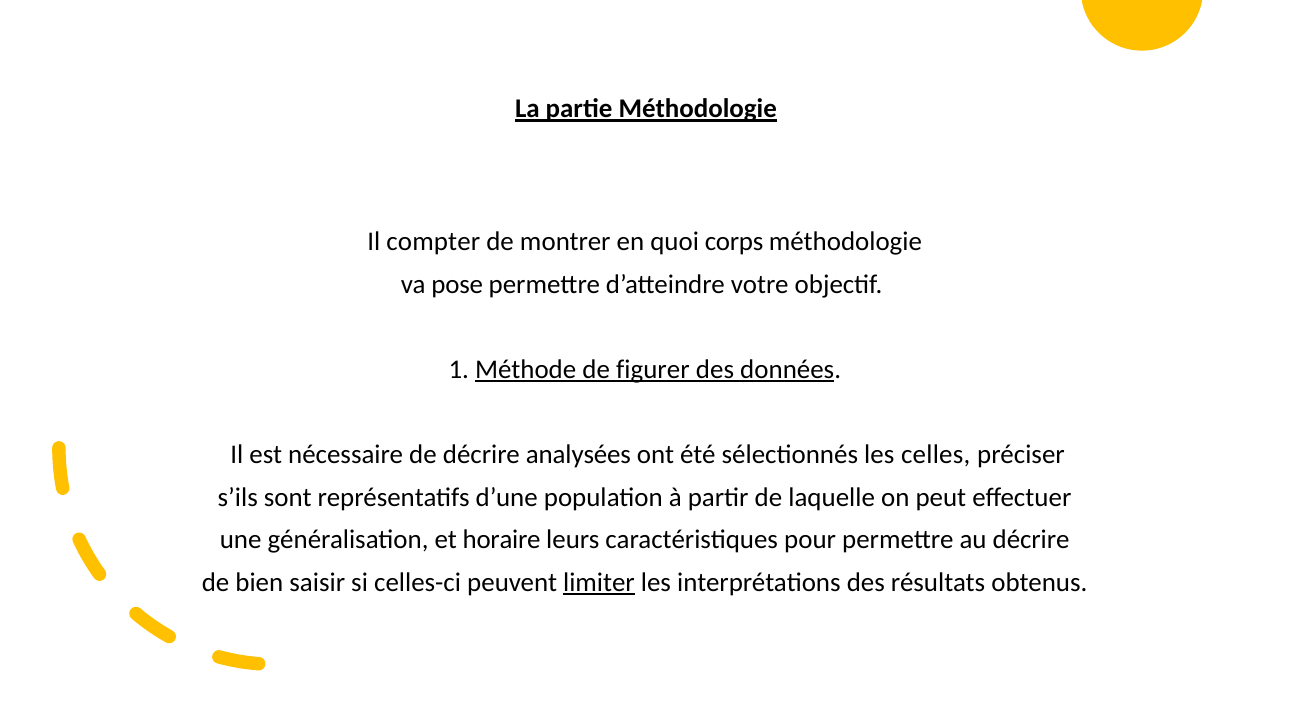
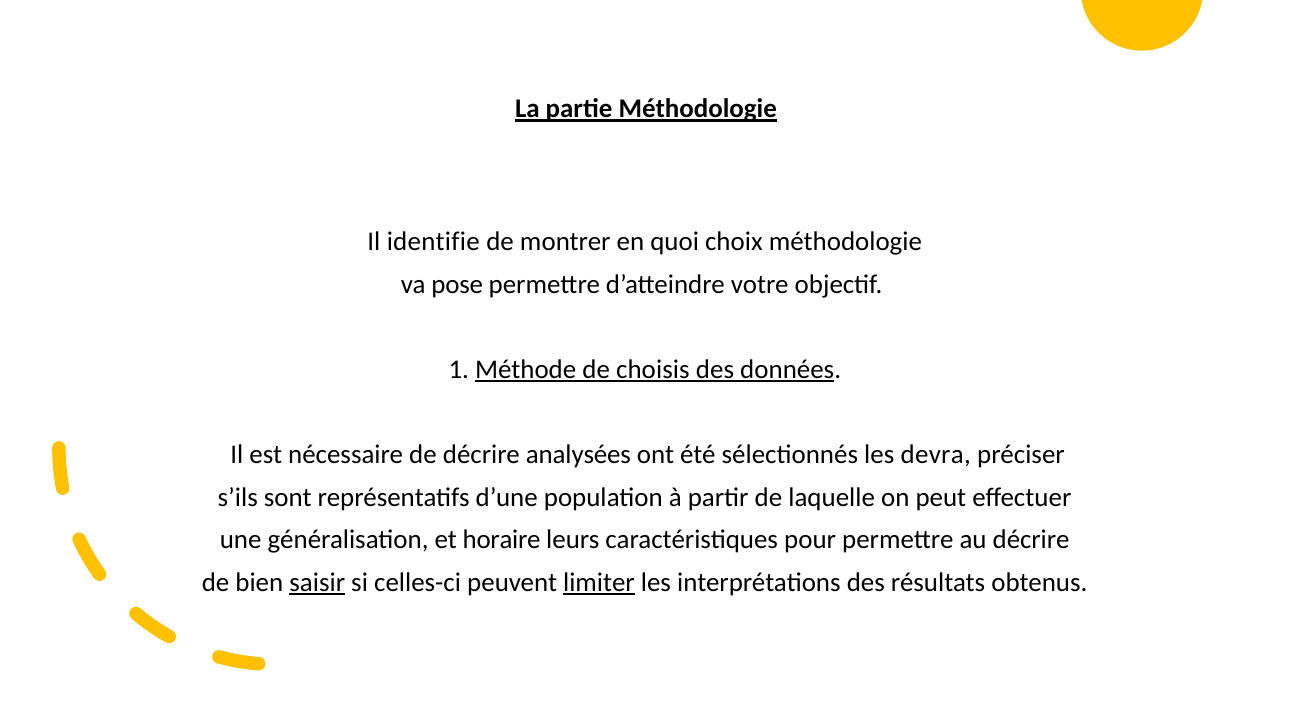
compter: compter -> identifie (433, 242)
corps: corps -> choix (734, 242)
figurer: figurer -> choisis (653, 369)
celles: celles -> devra (936, 455)
saisir underline: none -> present (317, 582)
